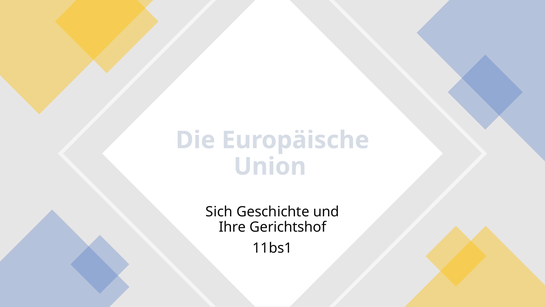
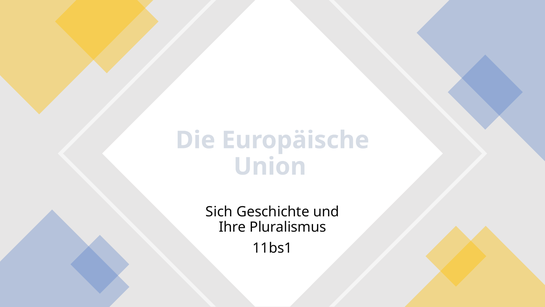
Gerichtshof: Gerichtshof -> Pluralismus (288, 227)
